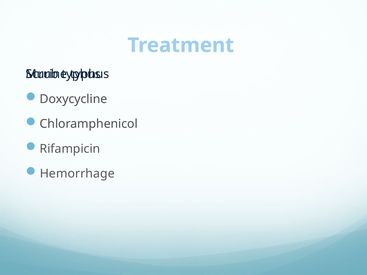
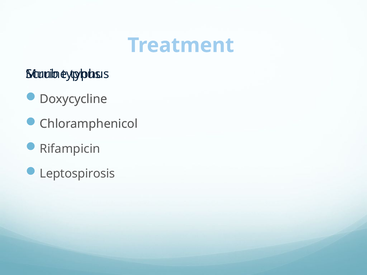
Hemorrhage: Hemorrhage -> Leptospirosis (77, 174)
